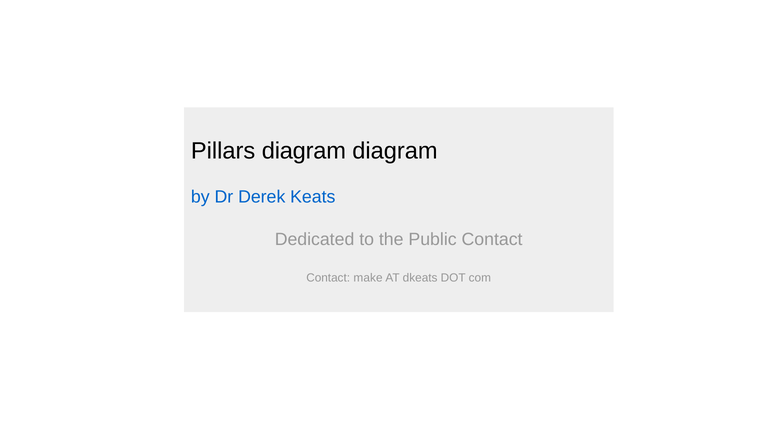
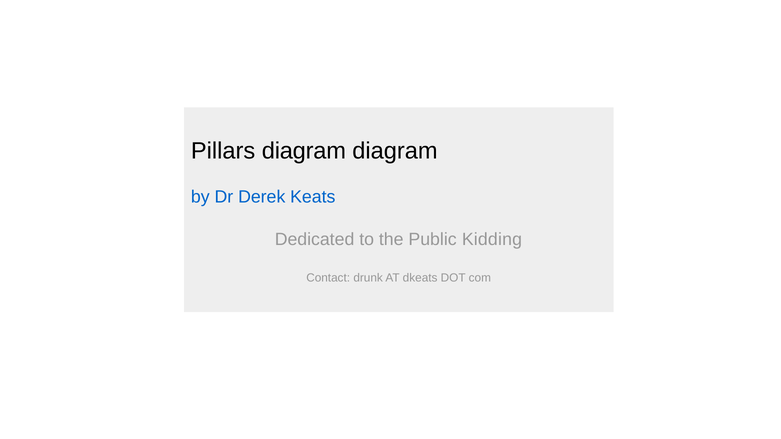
Public Contact: Contact -> Kidding (492, 239)
make: make -> drunk (368, 278)
